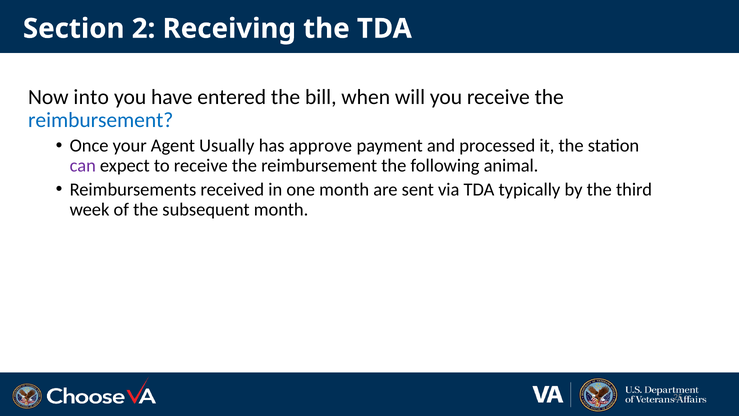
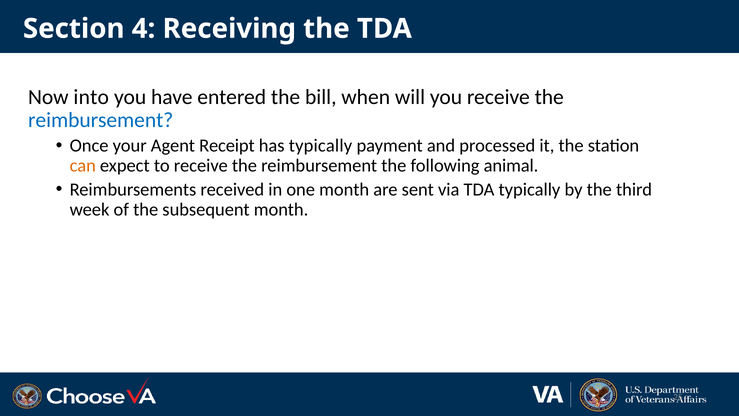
2: 2 -> 4 (144, 29)
Usually: Usually -> Receipt (227, 146)
has approve: approve -> typically (320, 146)
can colour: purple -> orange (83, 166)
